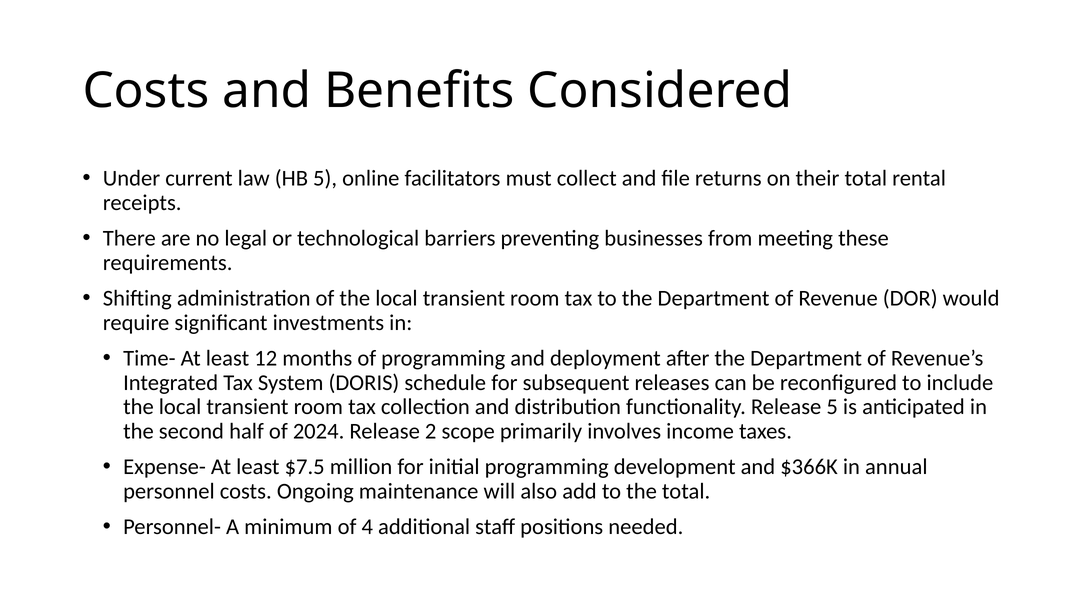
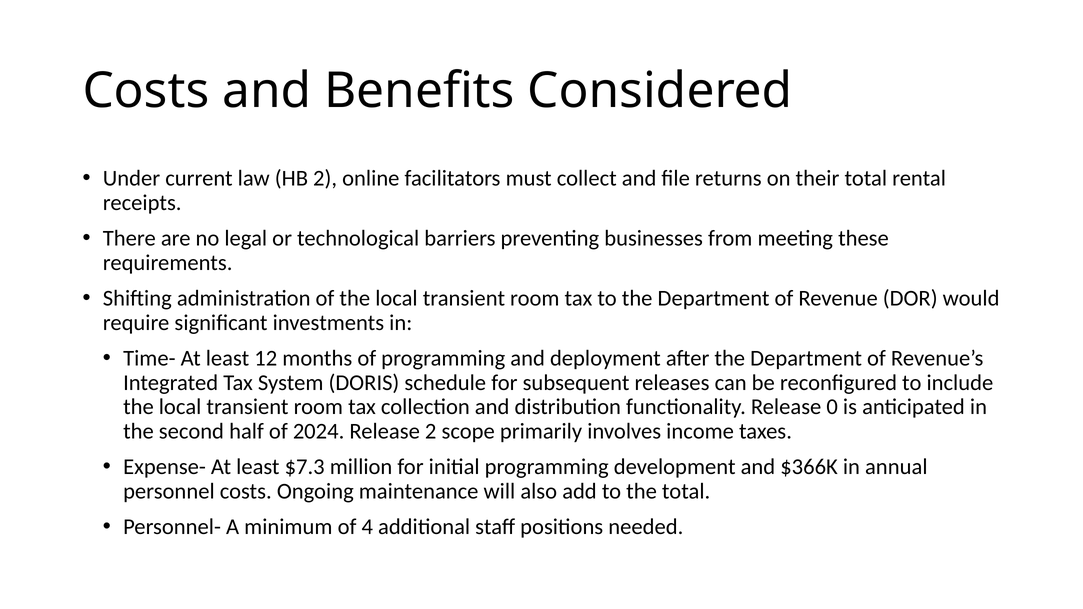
HB 5: 5 -> 2 (325, 178)
Release 5: 5 -> 0 (832, 407)
$7.5: $7.5 -> $7.3 (305, 467)
